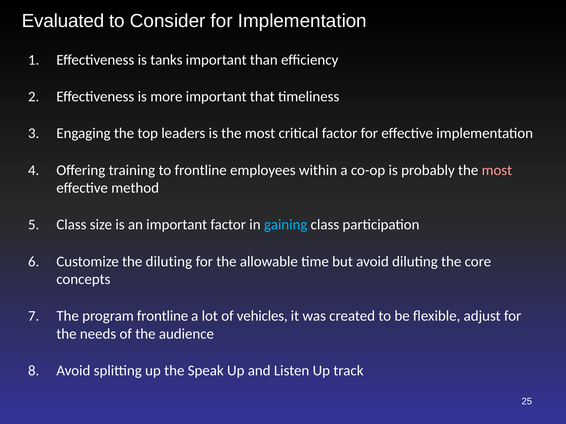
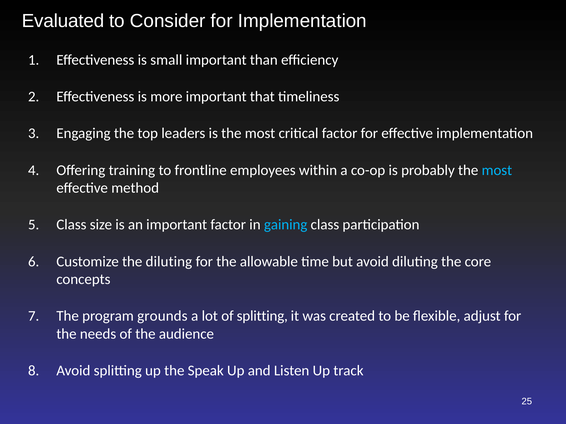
tanks: tanks -> small (166, 60)
most colour: pink -> light blue (497, 170)
program frontline: frontline -> grounds (162, 316)
of vehicles: vehicles -> splitting (262, 316)
